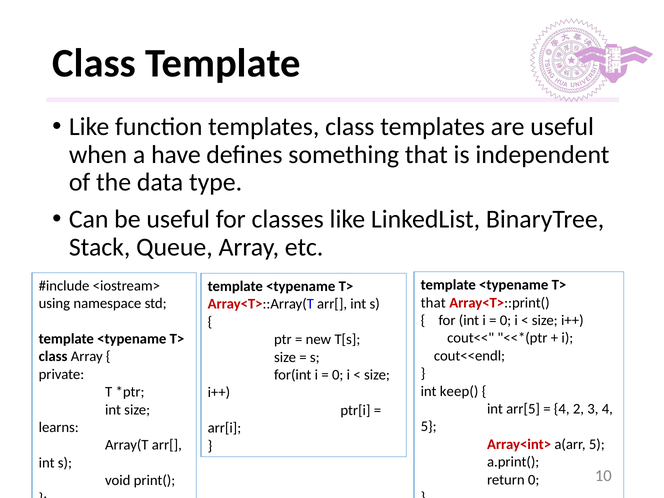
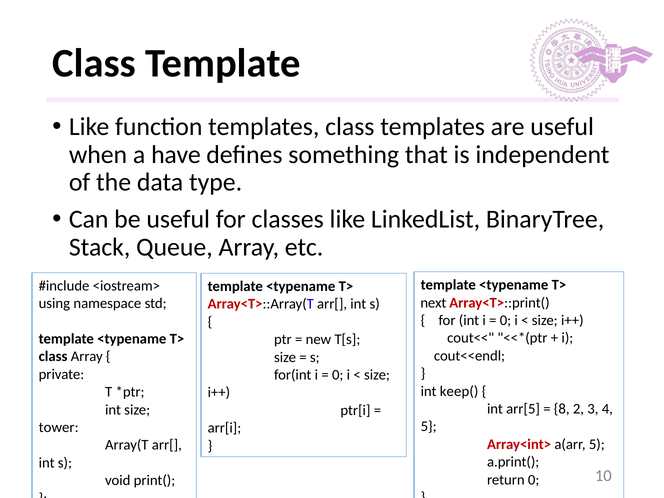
that: that -> next (433, 303)
4: 4 -> 8 (562, 409)
learns: learns -> tower (59, 427)
